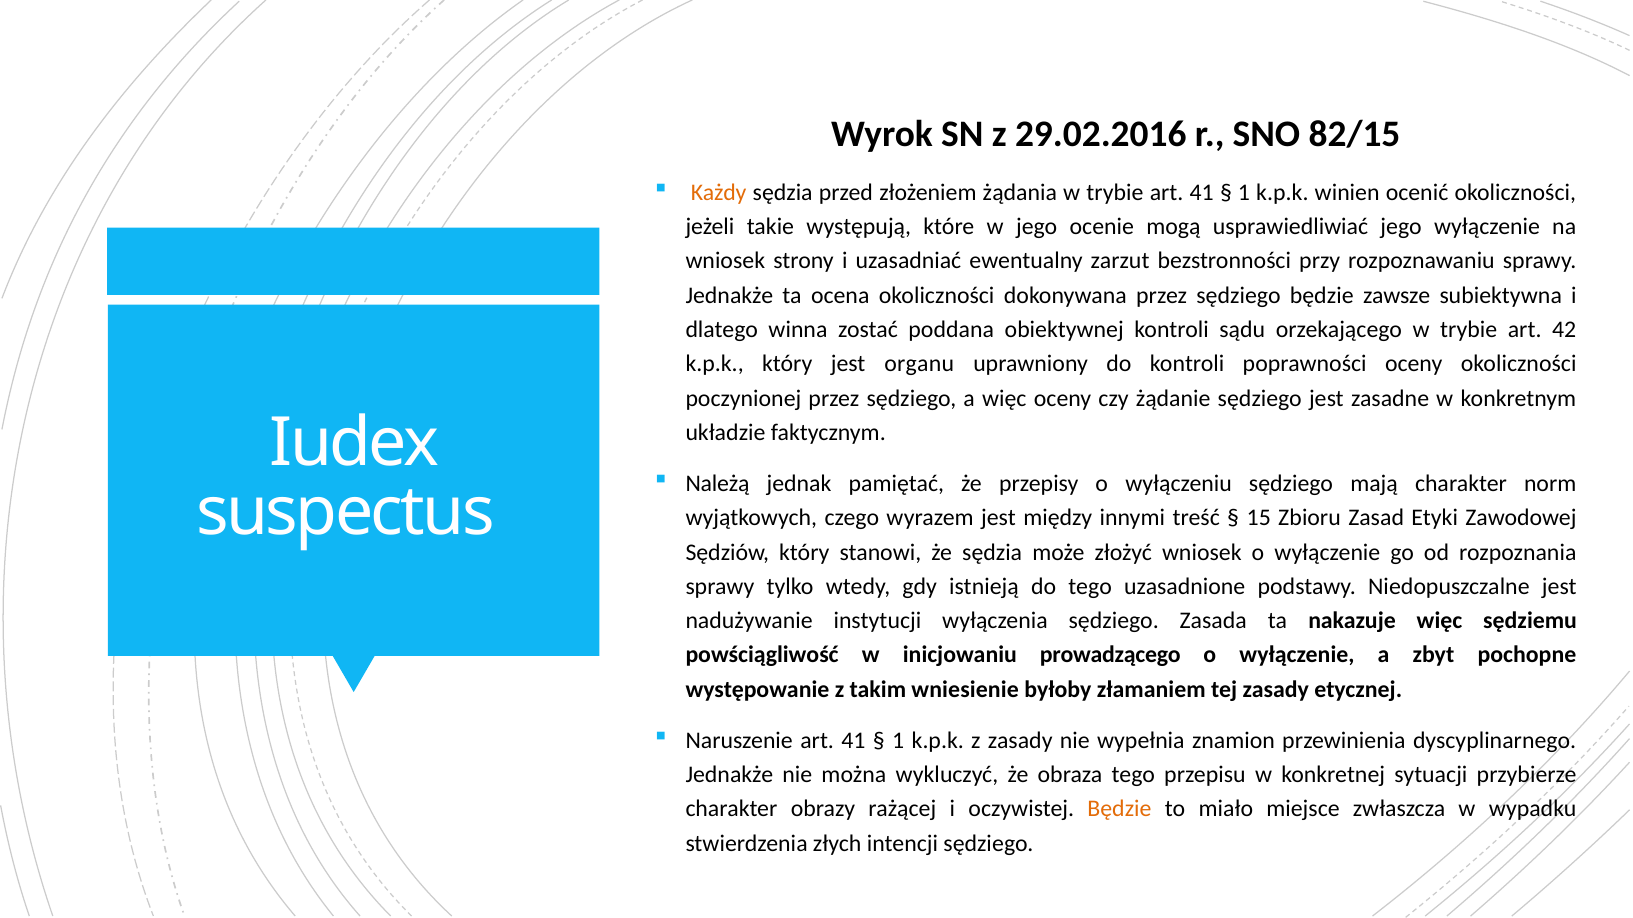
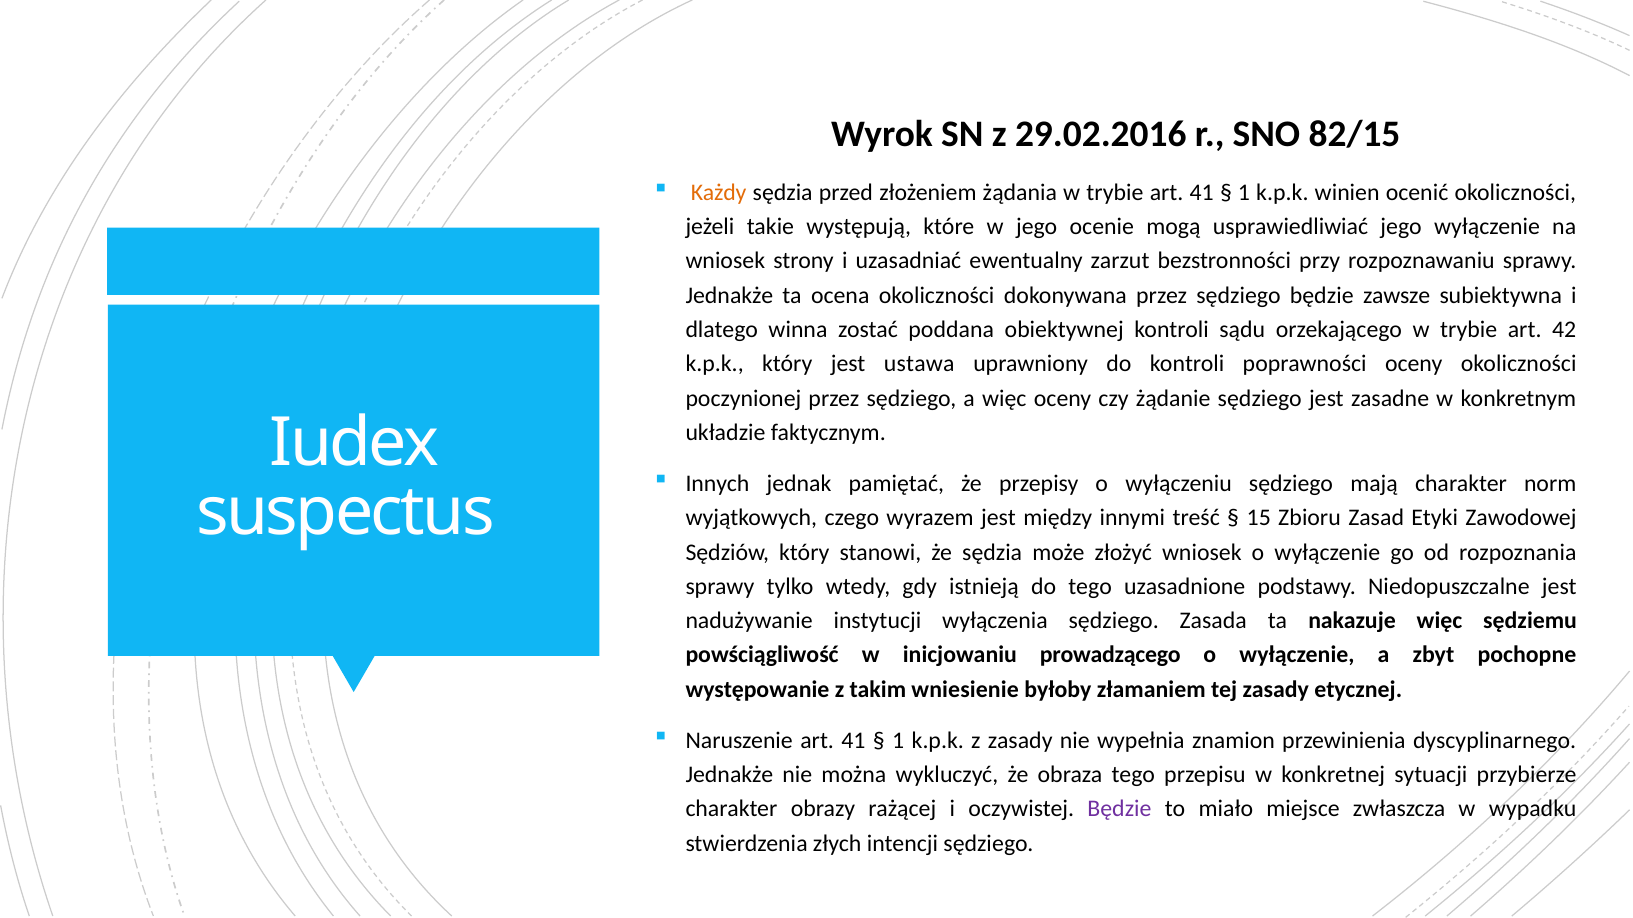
organu: organu -> ustawa (919, 364)
Należą: Należą -> Innych (717, 484)
Będzie colour: orange -> purple (1119, 810)
